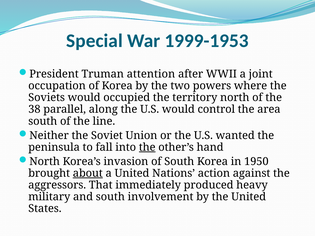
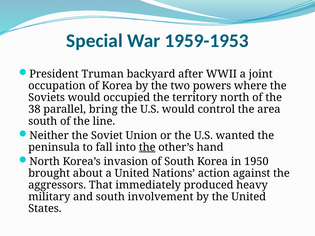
1999-1953: 1999-1953 -> 1959-1953 (207, 41)
attention: attention -> backyard (151, 74)
along: along -> bring (103, 109)
about underline: present -> none (88, 173)
